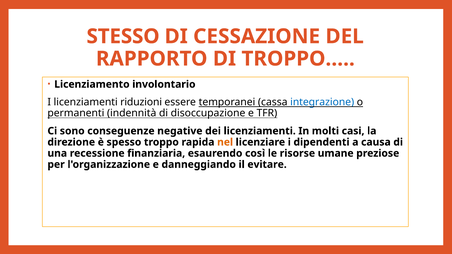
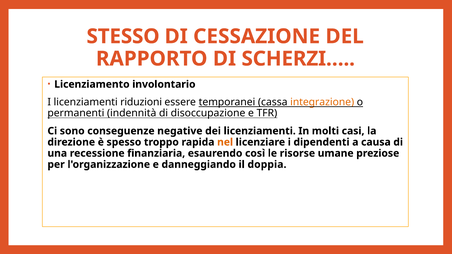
TROPPO…: TROPPO… -> SCHERZI… (298, 59)
integrazione colour: blue -> orange (322, 102)
evitare: evitare -> doppia (267, 165)
